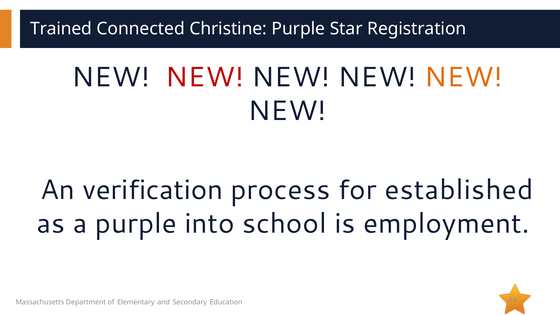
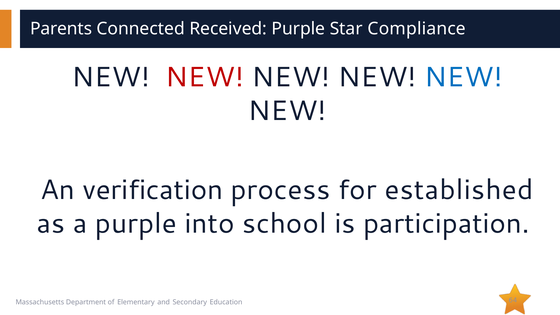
Trained: Trained -> Parents (61, 29)
Christine: Christine -> Received (228, 29)
Registration: Registration -> Compliance (417, 29)
NEW colour: orange -> blue (463, 77)
employment: employment -> participation (446, 223)
